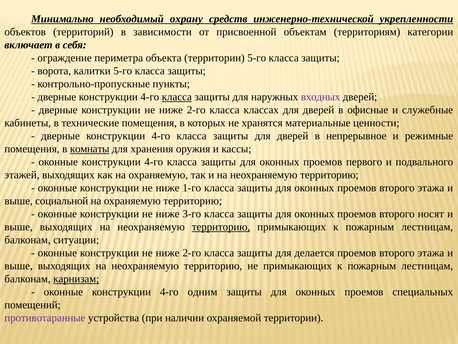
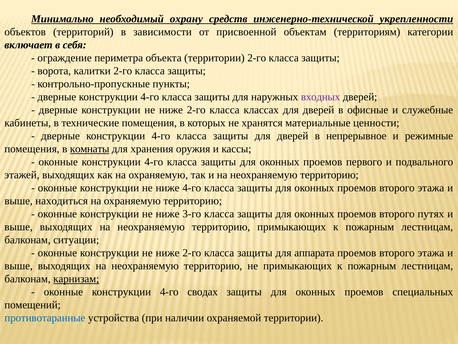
территории 5-го: 5-го -> 2-го (257, 58)
калитки 5-го: 5-го -> 2-го (123, 71)
класса underline: present -> none (177, 97)
ниже 1-го: 1-го -> 4-го (192, 188)
социальной: социальной -> находиться (62, 201)
носят: носят -> путях (431, 214)
территорию underline: present -> none (221, 227)
делается: делается -> аппарата (314, 253)
одним: одним -> сводах (203, 292)
противотаранные colour: purple -> blue (45, 318)
